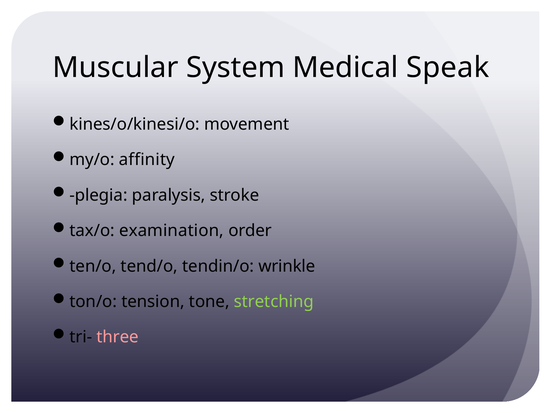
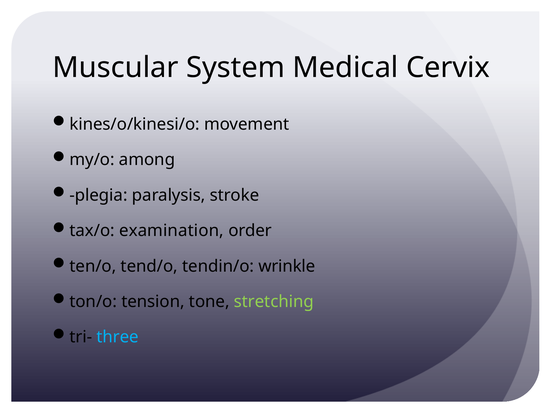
Speak: Speak -> Cervix (448, 68)
affinity: affinity -> among (147, 160)
three colour: pink -> light blue (118, 337)
